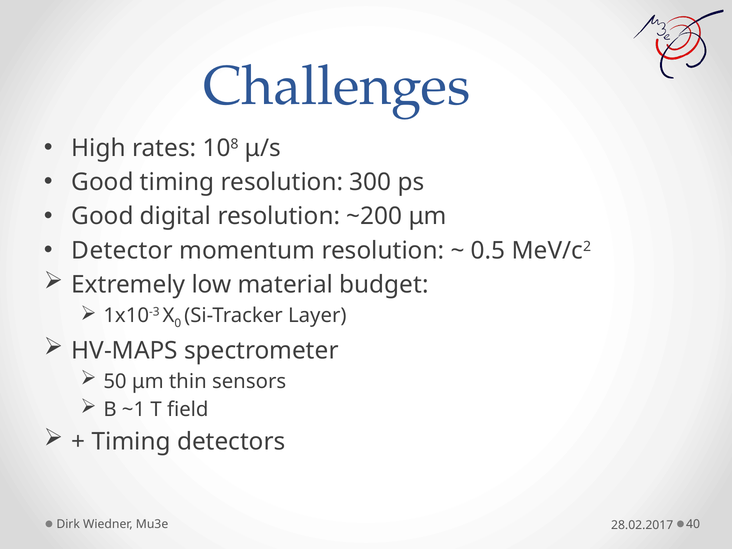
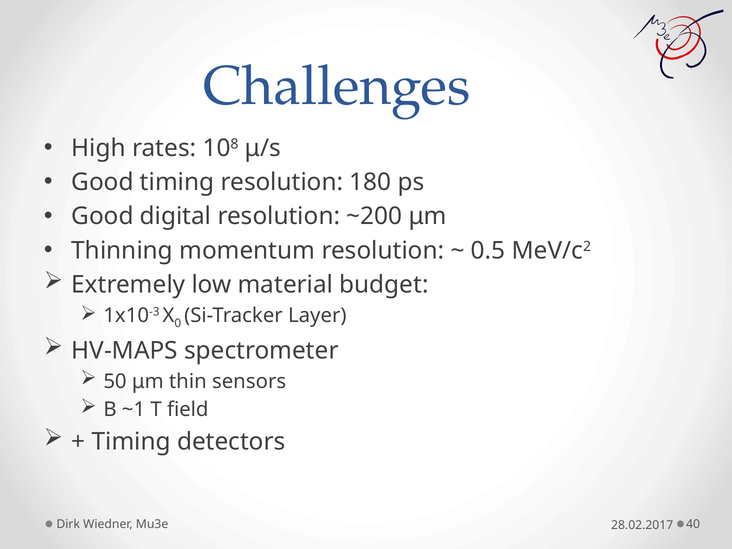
300: 300 -> 180 (370, 182)
Detector: Detector -> Thinning (122, 251)
